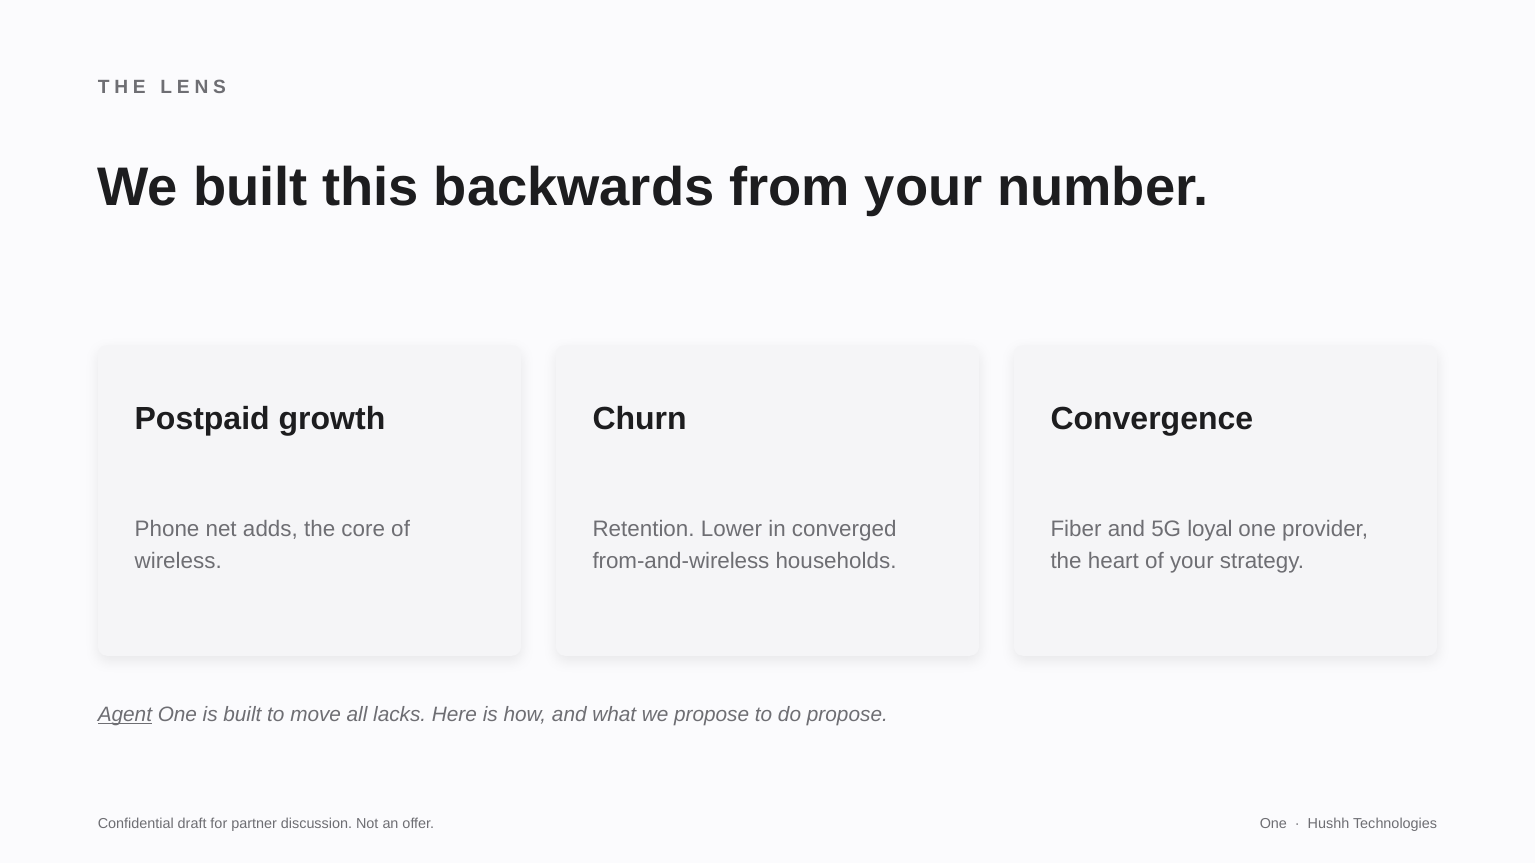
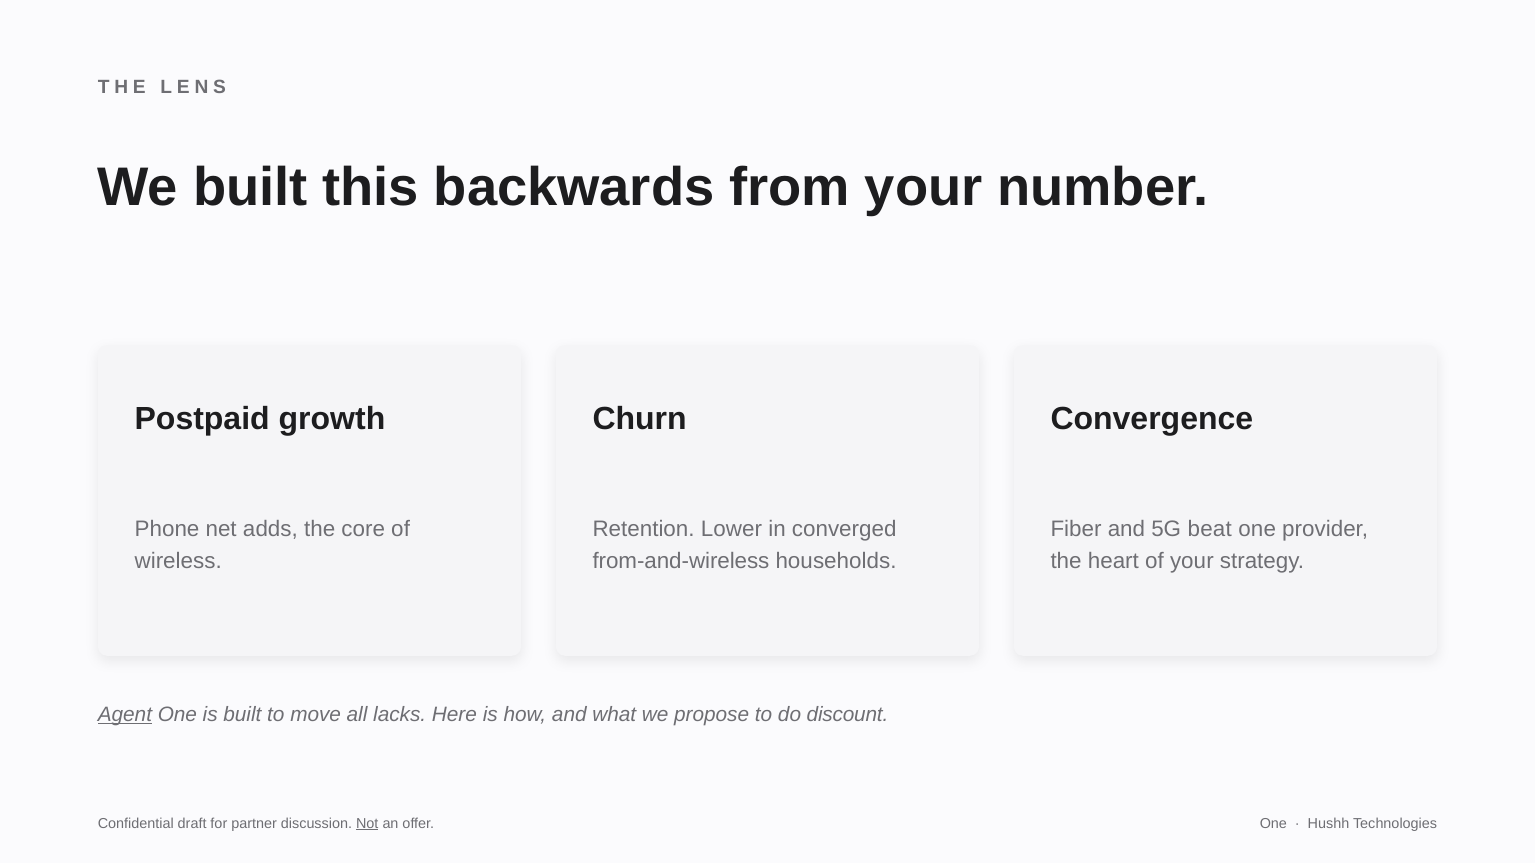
loyal: loyal -> beat (1210, 529)
do propose: propose -> discount (848, 715)
Not underline: none -> present (367, 824)
